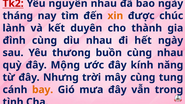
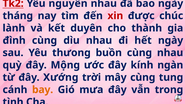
xin colour: orange -> red (115, 16)
năng: năng -> ngàn (170, 65)
Nhưng: Nhưng -> Xướng (61, 77)
